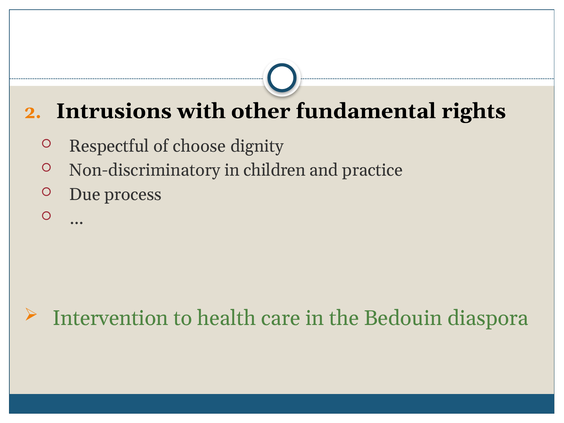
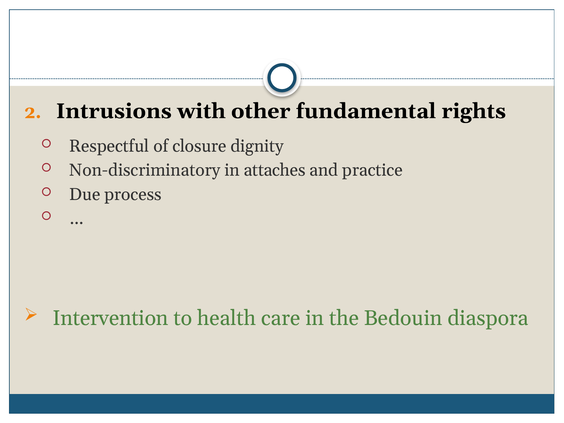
choose: choose -> closure (199, 146)
children: children -> attaches (275, 170)
